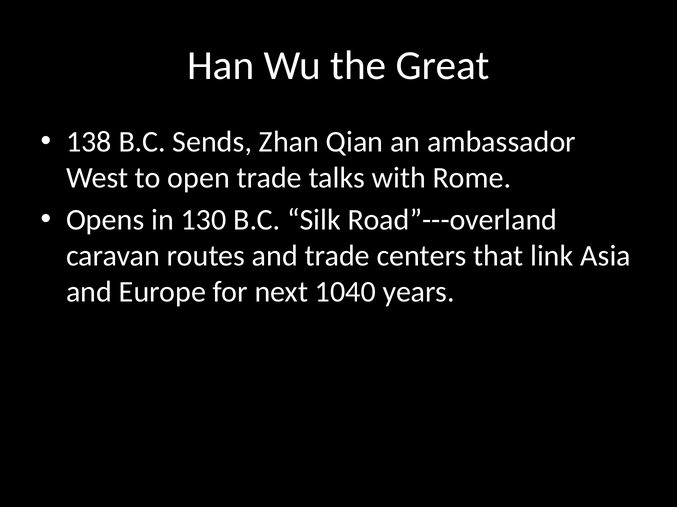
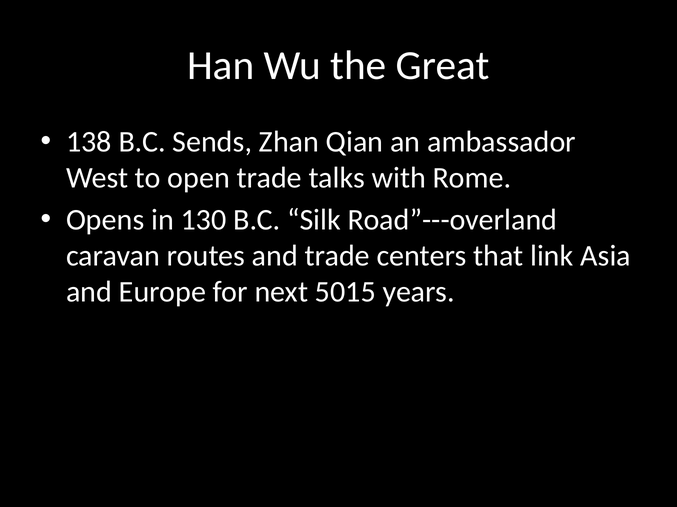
1040: 1040 -> 5015 (345, 293)
